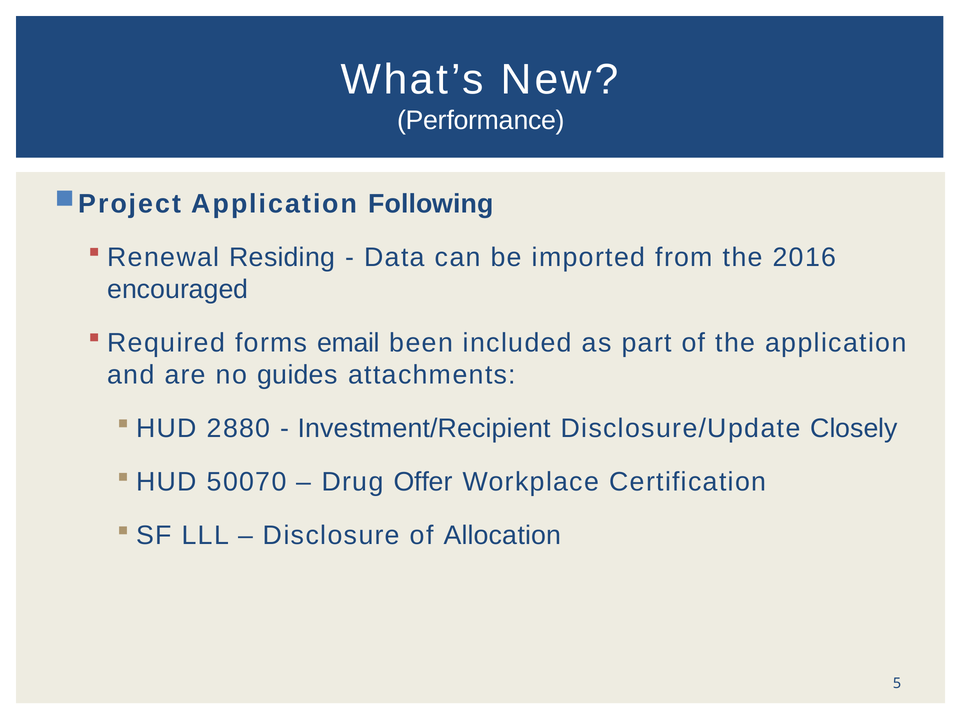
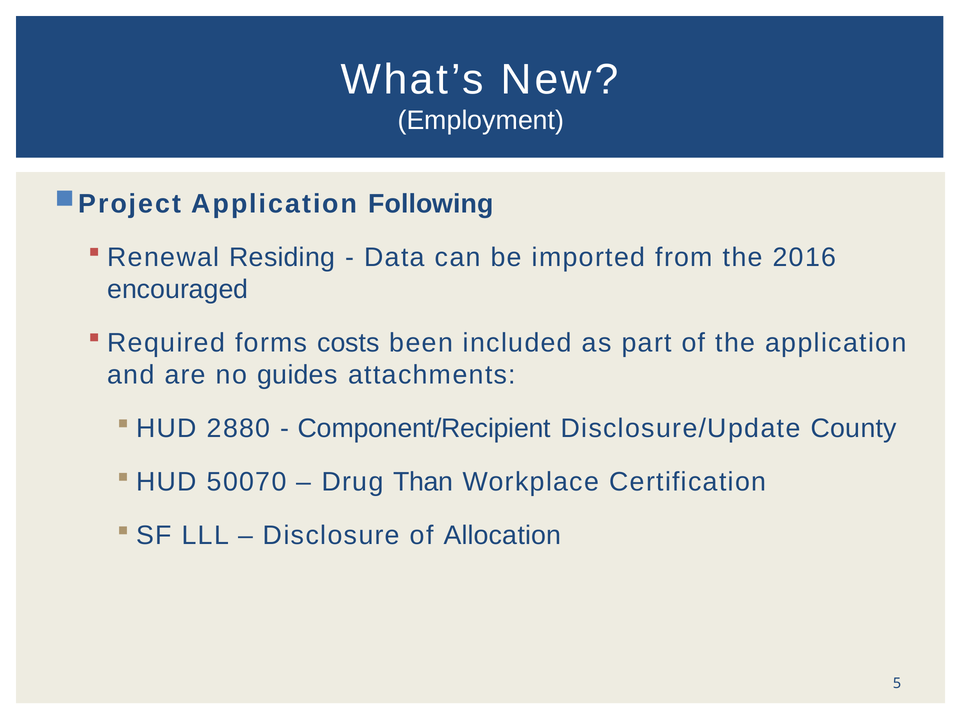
Performance: Performance -> Employment (481, 120)
email: email -> costs (348, 343)
Investment/Recipient: Investment/Recipient -> Component/Recipient (424, 428)
Closely: Closely -> County (854, 428)
Offer: Offer -> Than (423, 482)
